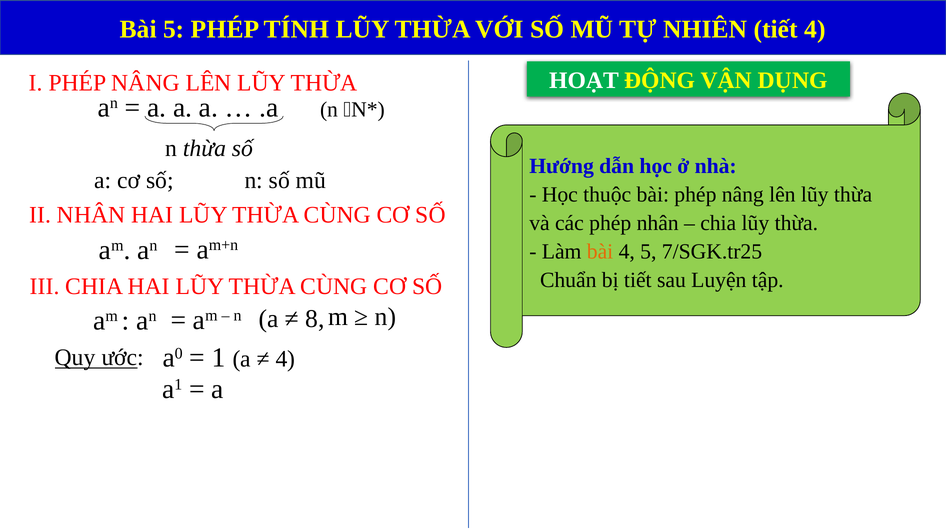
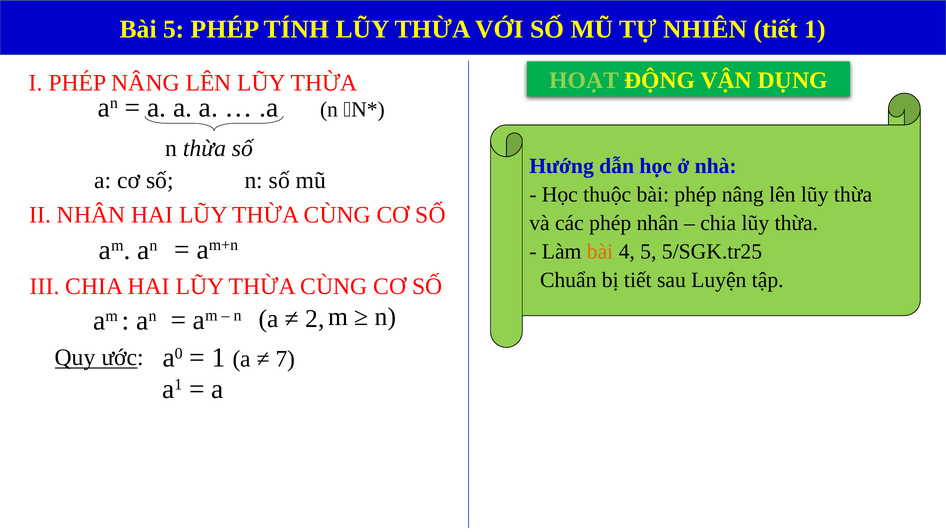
tiết 4: 4 -> 1 (815, 29)
HOẠT colour: white -> light green (584, 81)
7/SGK.tr25: 7/SGK.tr25 -> 5/SGK.tr25 (712, 252)
8: 8 -> 2 (315, 319)
4: 4 -> 7 (285, 359)
